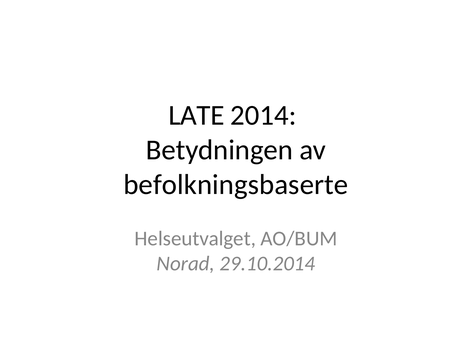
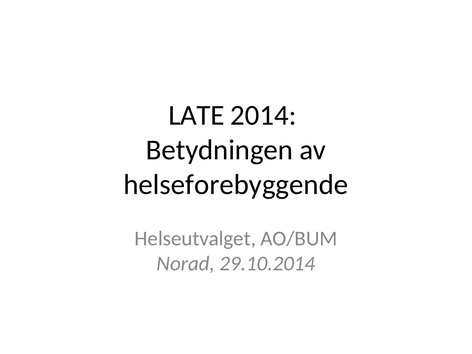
befolkningsbaserte: befolkningsbaserte -> helseforebyggende (236, 185)
